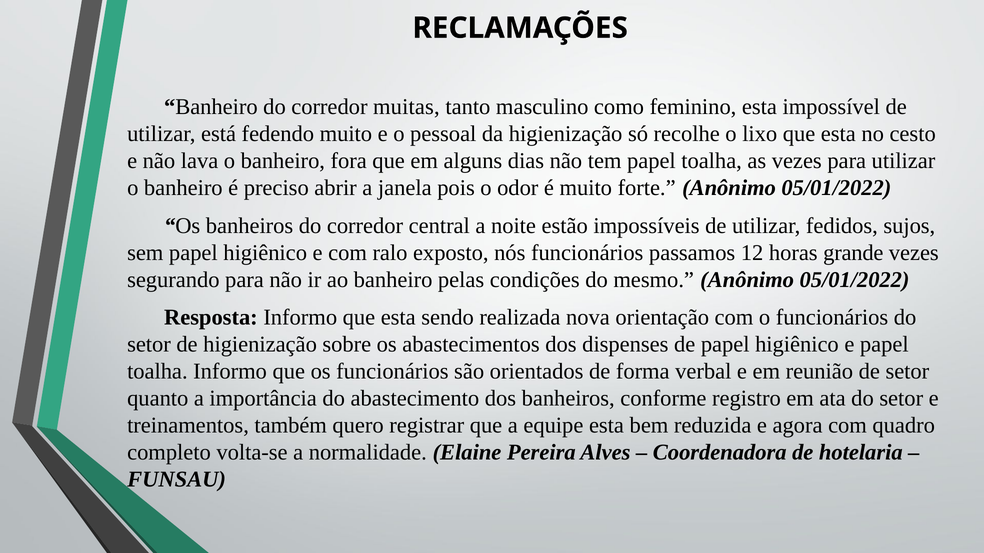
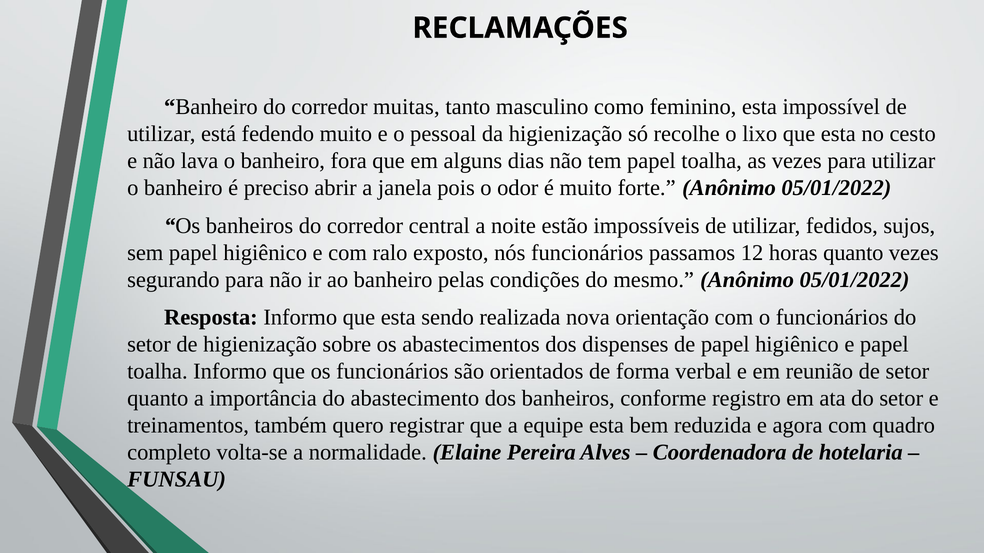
horas grande: grande -> quanto (853, 253)
